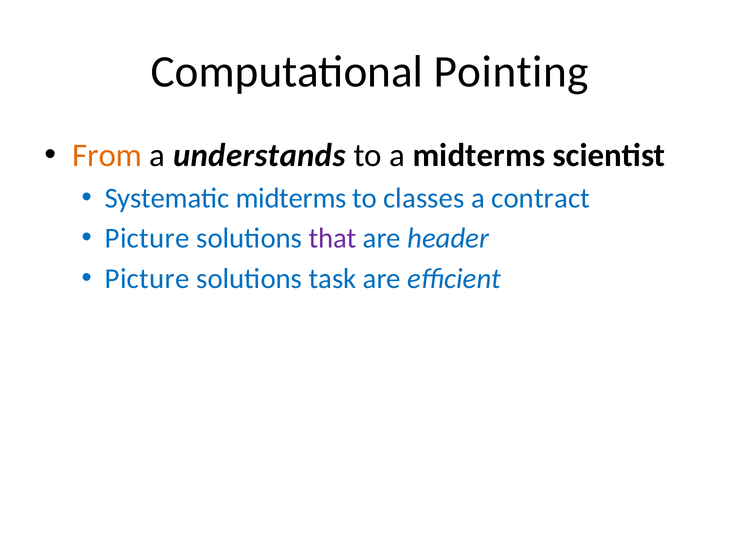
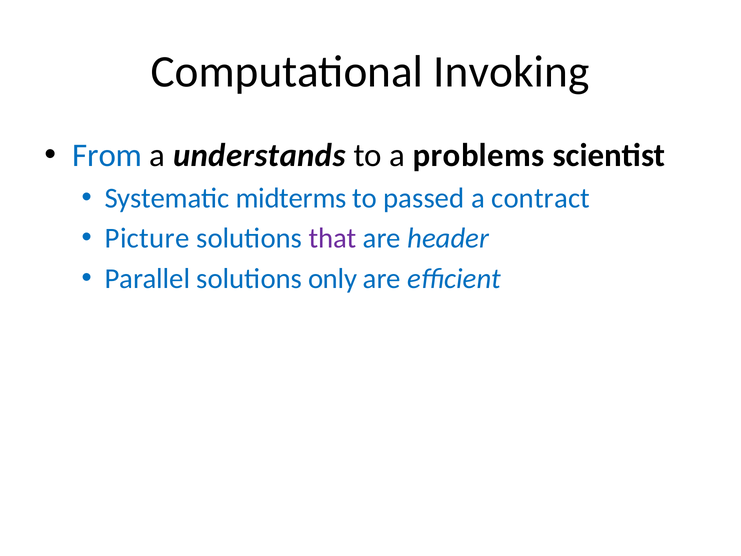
Pointing: Pointing -> Invoking (511, 72)
From colour: orange -> blue (107, 155)
a midterms: midterms -> problems (479, 155)
classes: classes -> passed (424, 198)
Picture: Picture -> Parallel (147, 279)
task: task -> only (333, 279)
